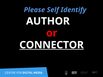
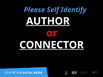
AUTHOR underline: none -> present (48, 21)
